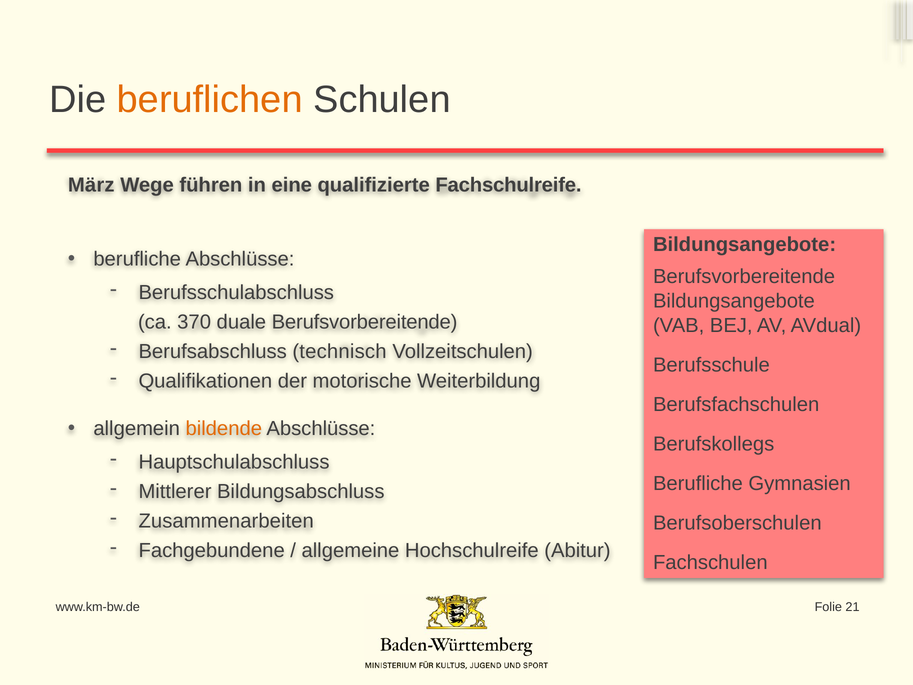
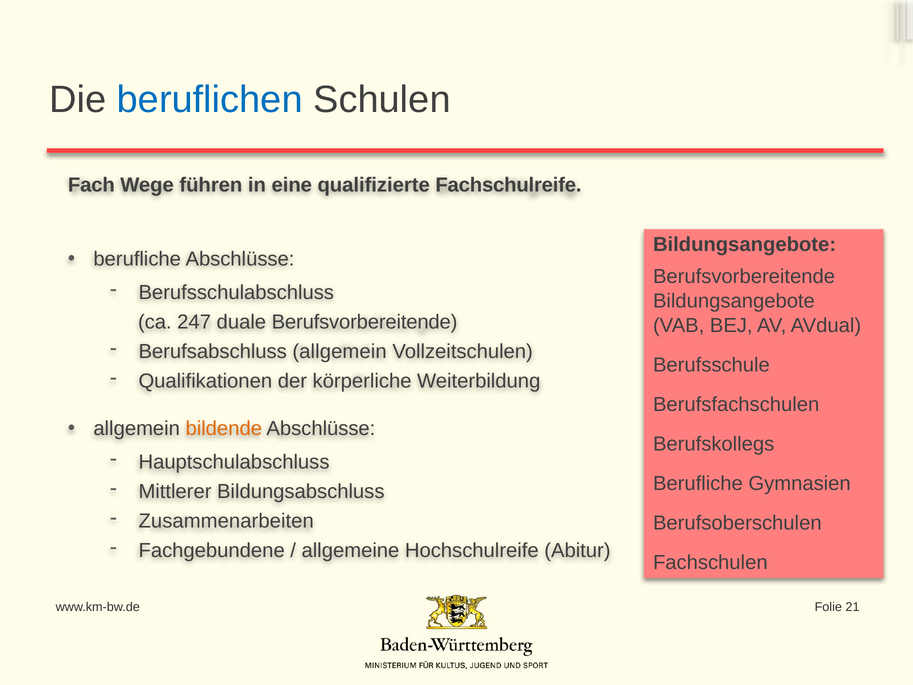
beruflichen colour: orange -> blue (210, 99)
März: März -> Fach (91, 185)
370: 370 -> 247 (194, 322)
Berufsabschluss technisch: technisch -> allgemein (340, 351)
motorische: motorische -> körperliche (362, 381)
